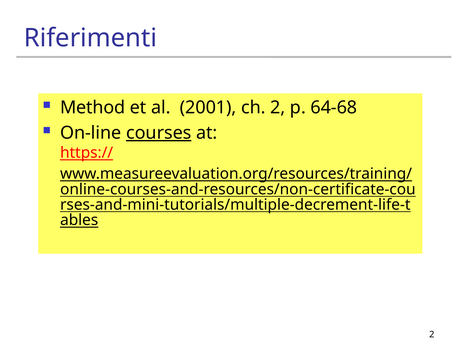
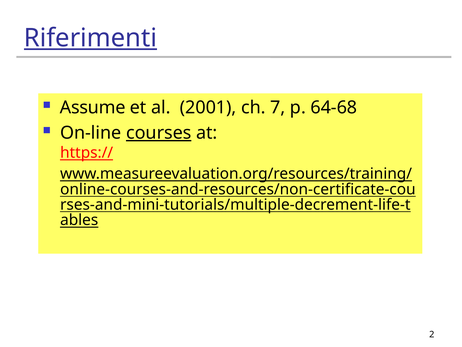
Riferimenti underline: none -> present (90, 38)
Method: Method -> Assume (93, 108)
ch 2: 2 -> 7 (278, 108)
